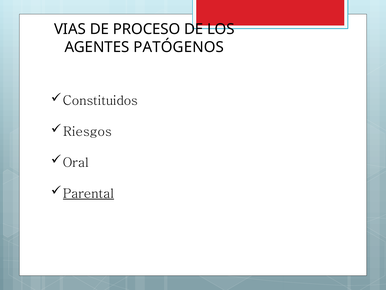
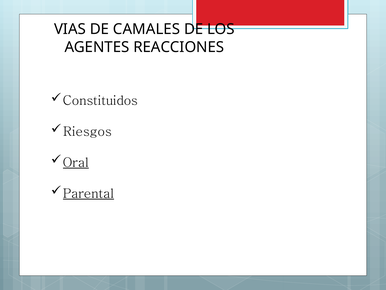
PROCESO: PROCESO -> CAMALES (147, 29)
PATÓGENOS: PATÓGENOS -> REACCIONES (179, 47)
Oral underline: none -> present (76, 162)
